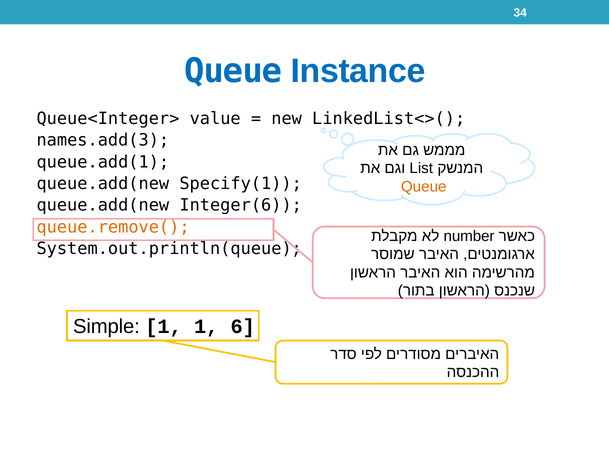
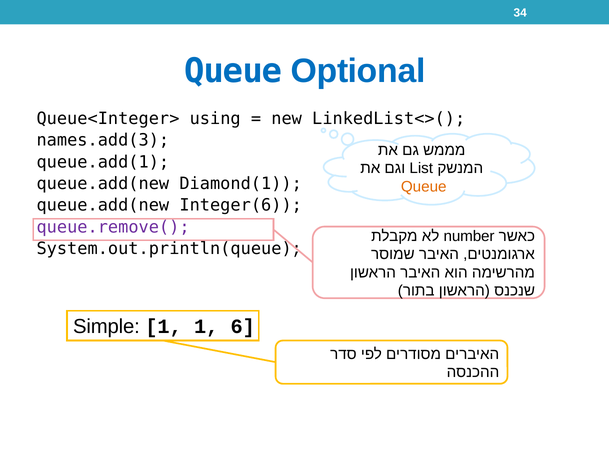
Instance: Instance -> Optional (358, 71)
value: value -> using (215, 119)
Specify(1: Specify(1 -> Diamond(1 (241, 184)
queue.remove( colour: orange -> purple (113, 227)
